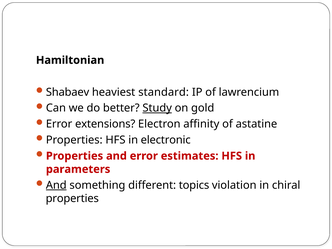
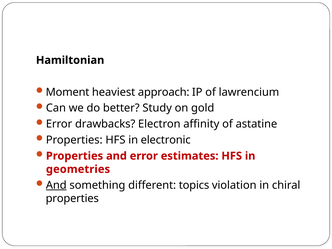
Shabaev: Shabaev -> Moment (68, 92)
standard: standard -> approach (164, 92)
Study underline: present -> none (157, 108)
extensions: extensions -> drawbacks (105, 124)
parameters: parameters -> geometries (78, 169)
